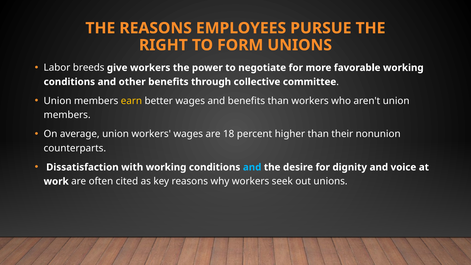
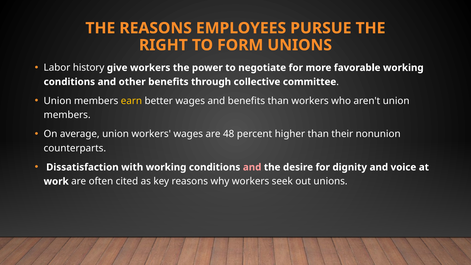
breeds: breeds -> history (89, 68)
18: 18 -> 48 (229, 134)
and colour: light blue -> pink (252, 167)
